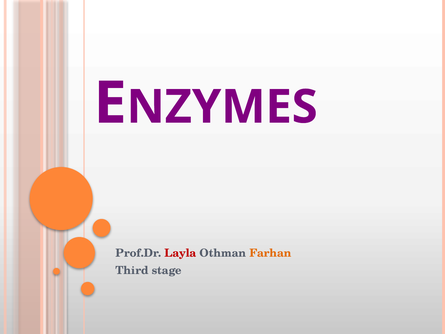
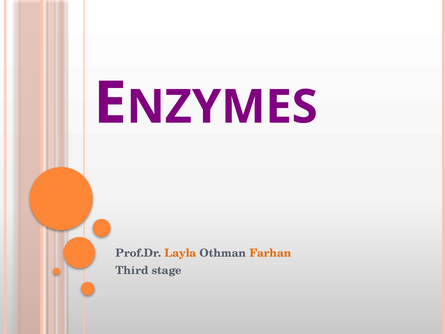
Layla colour: red -> orange (180, 253)
